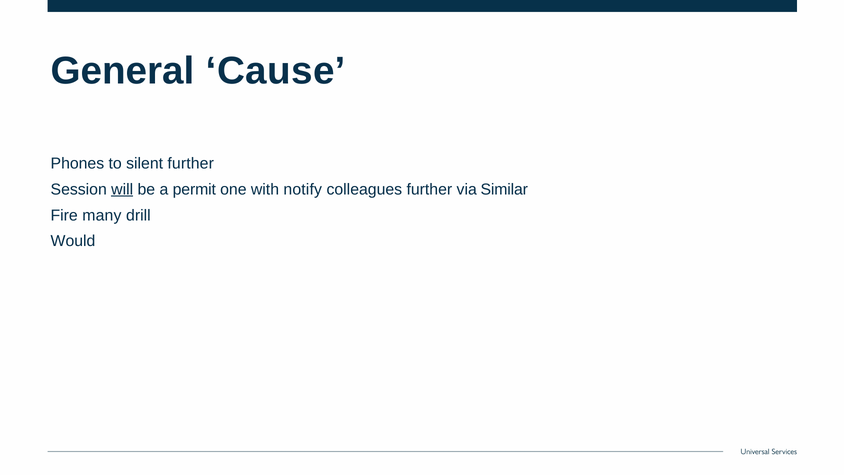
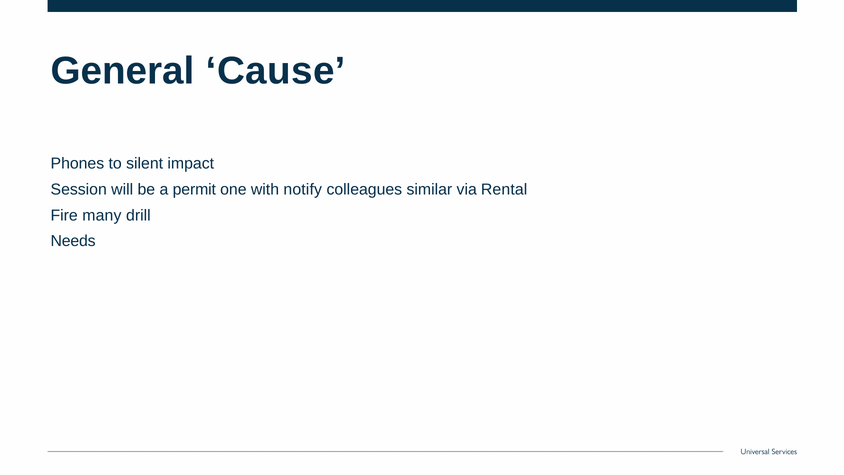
silent further: further -> impact (191, 163)
will underline: present -> none (122, 189)
colleagues further: further -> similar (429, 189)
Similar: Similar -> Rental (504, 189)
Would: Would -> Needs (73, 241)
